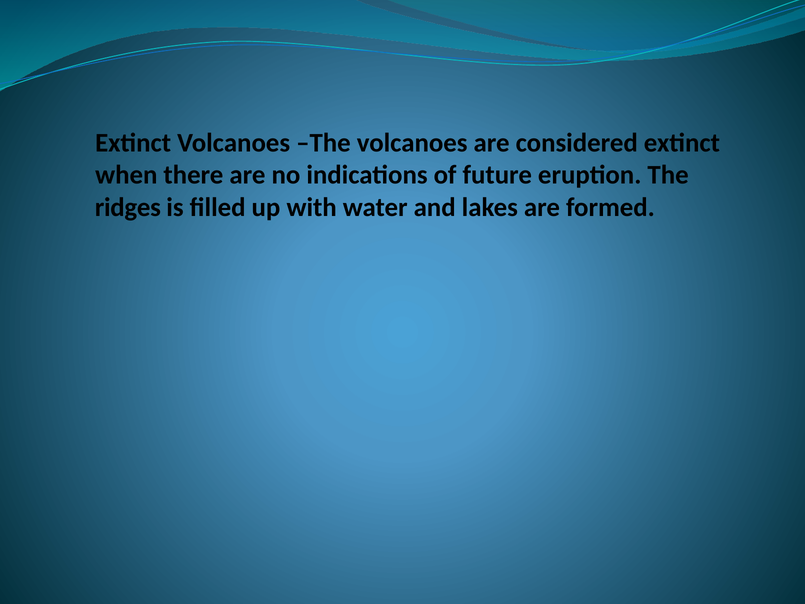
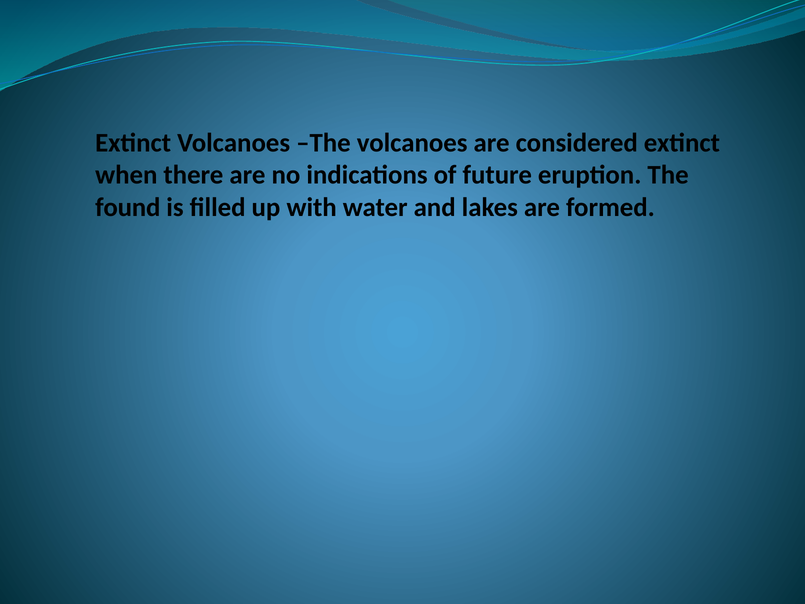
ridges: ridges -> found (128, 207)
